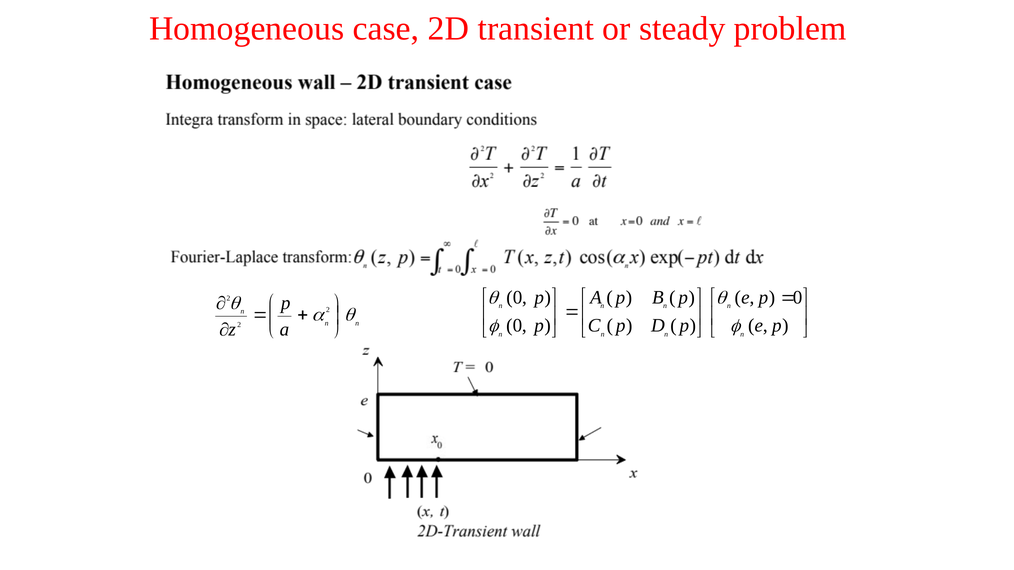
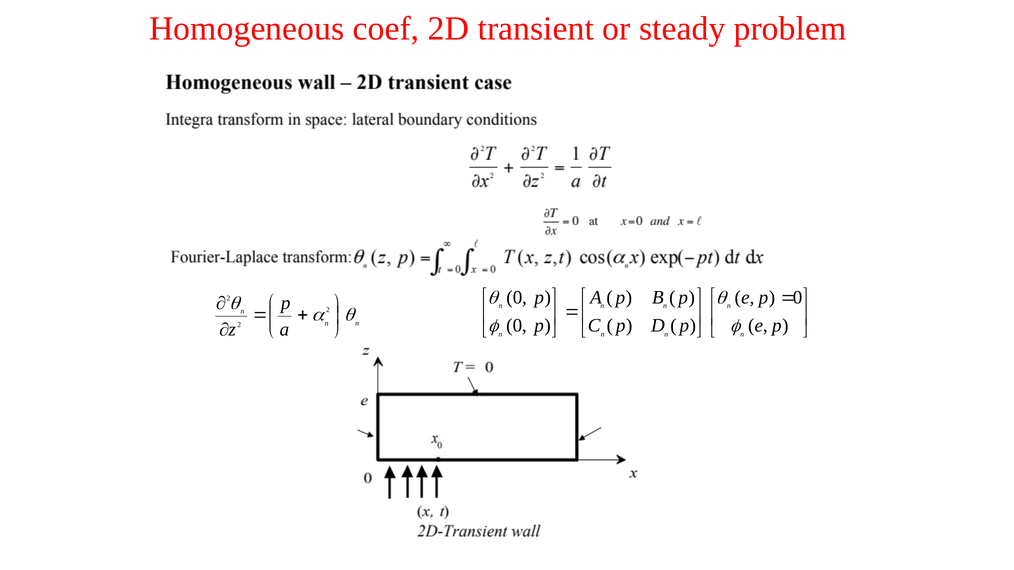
case: case -> coef (386, 29)
